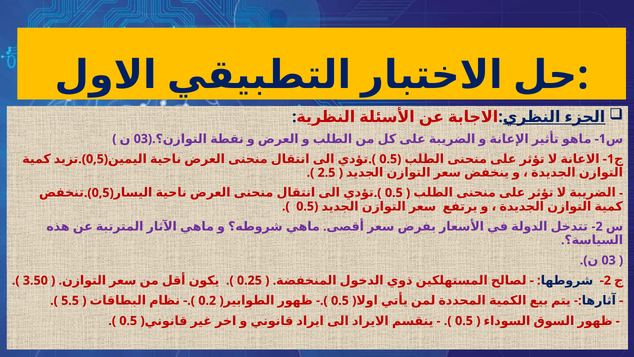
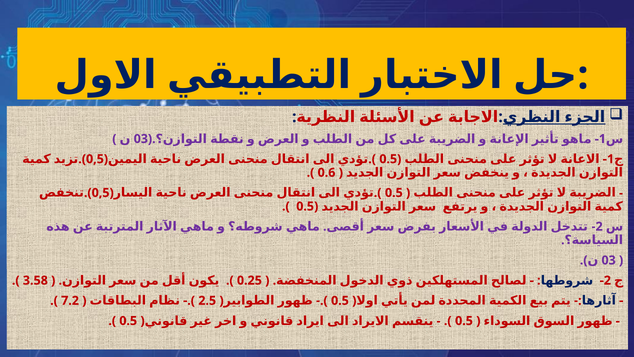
2.5: 2.5 -> 0.6 (327, 172)
3.50: 3.50 -> 3.58 (35, 280)
5.5: 5.5 -> 7.2 (70, 300)
0.2: 0.2 -> 2.5 (207, 300)
